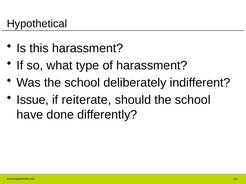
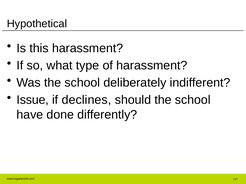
reiterate: reiterate -> declines (86, 100)
